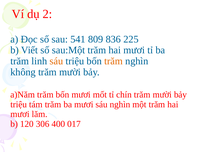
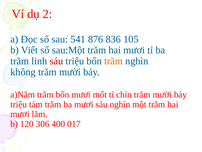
809: 809 -> 876 (96, 39)
225: 225 -> 105 (131, 39)
sáu colour: orange -> red (56, 61)
